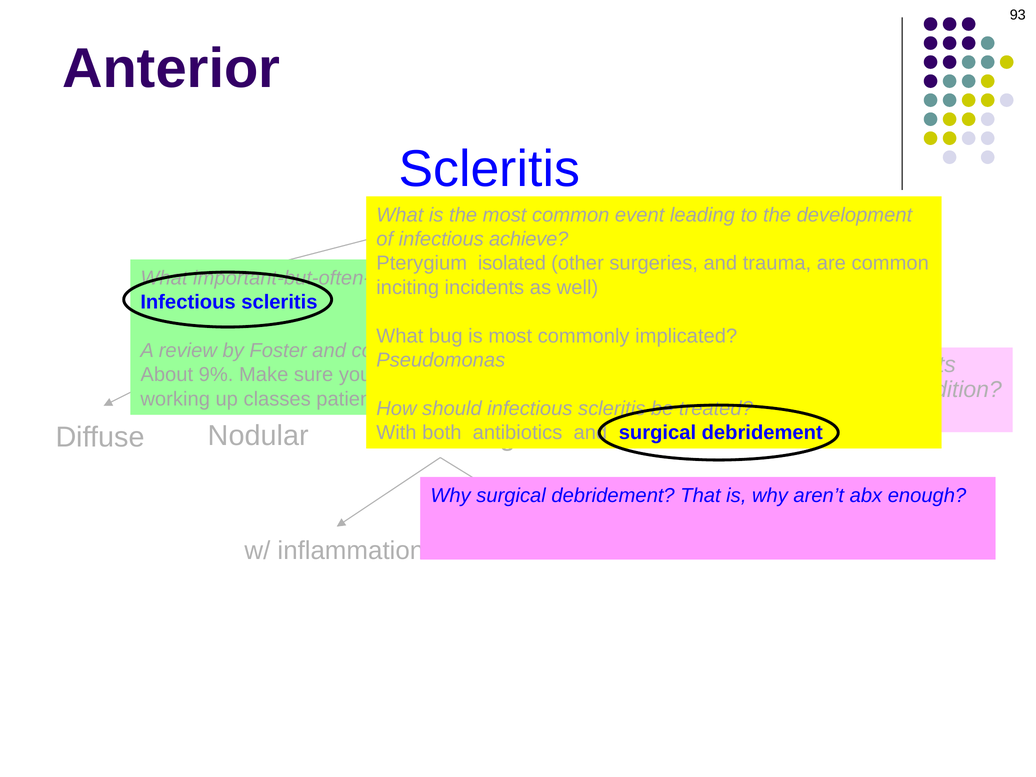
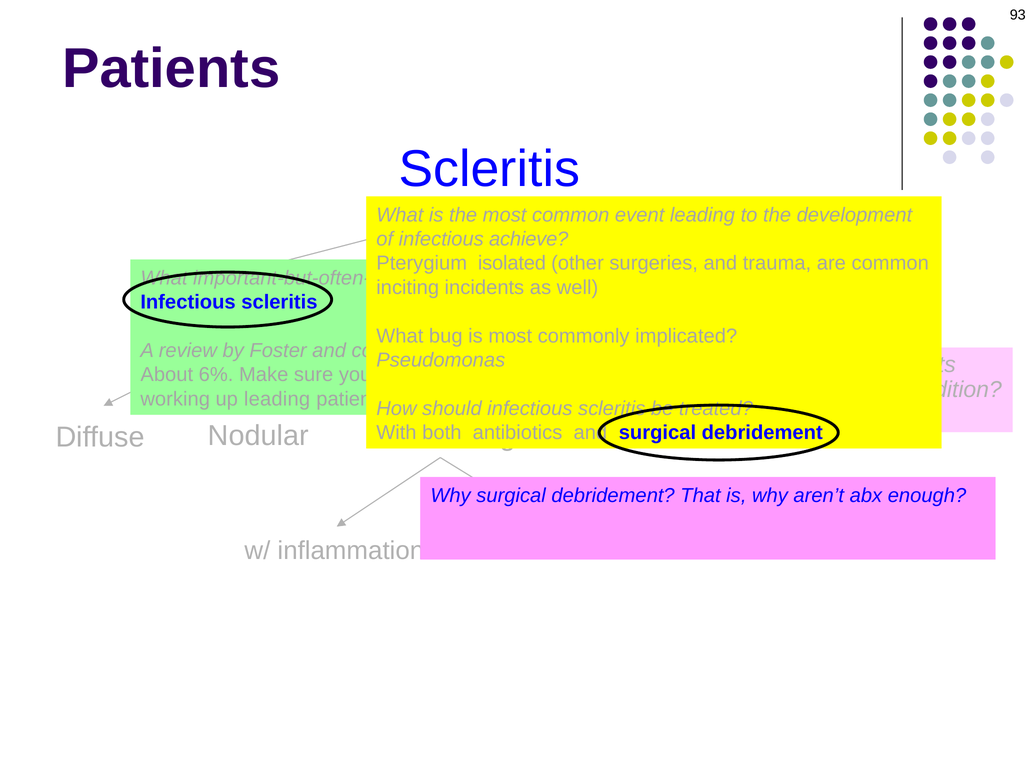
Anterior: Anterior -> Patients (171, 69)
9%: 9% -> 6% (216, 375)
up classes: classes -> leading (277, 399)
